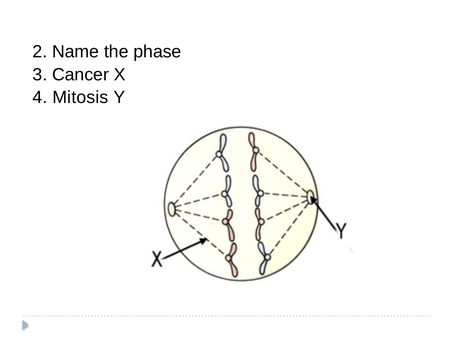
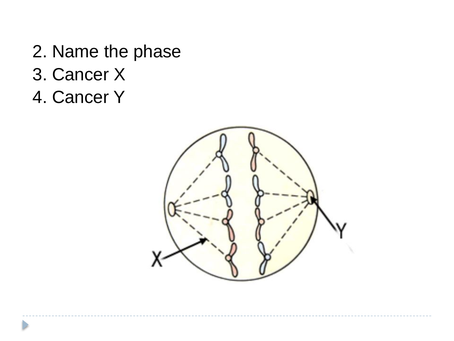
4 Mitosis: Mitosis -> Cancer (81, 97)
